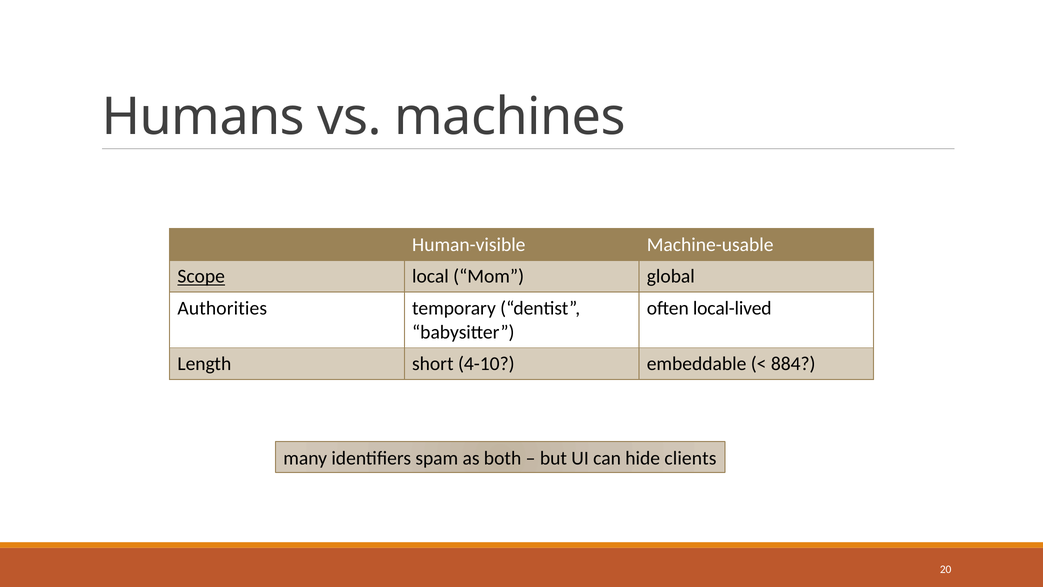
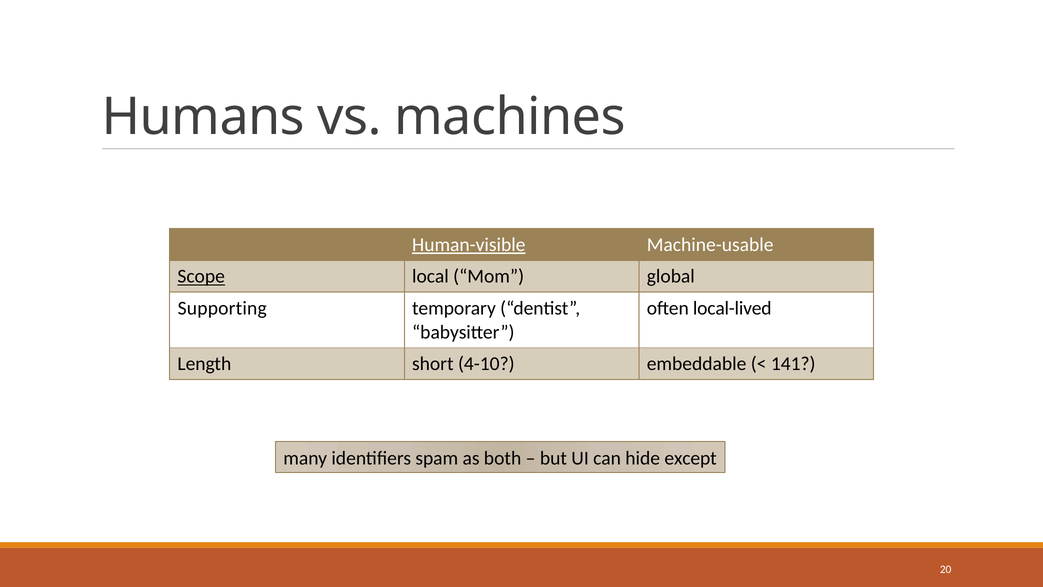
Human-visible underline: none -> present (469, 245)
Authorities: Authorities -> Supporting (222, 308)
884: 884 -> 141 (793, 364)
clients: clients -> except (691, 458)
